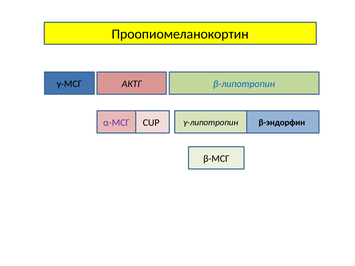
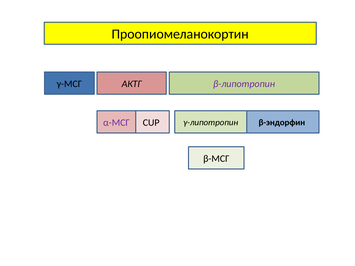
β-липотропин colour: blue -> purple (244, 84)
